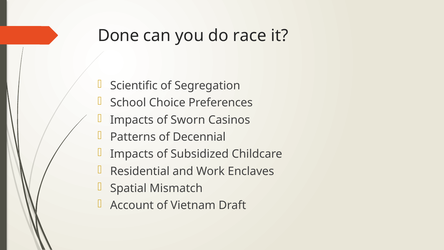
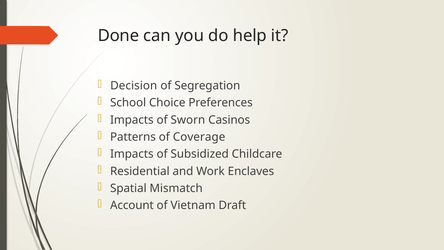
race: race -> help (250, 36)
Scientific: Scientific -> Decision (134, 86)
Decennial: Decennial -> Coverage (199, 137)
